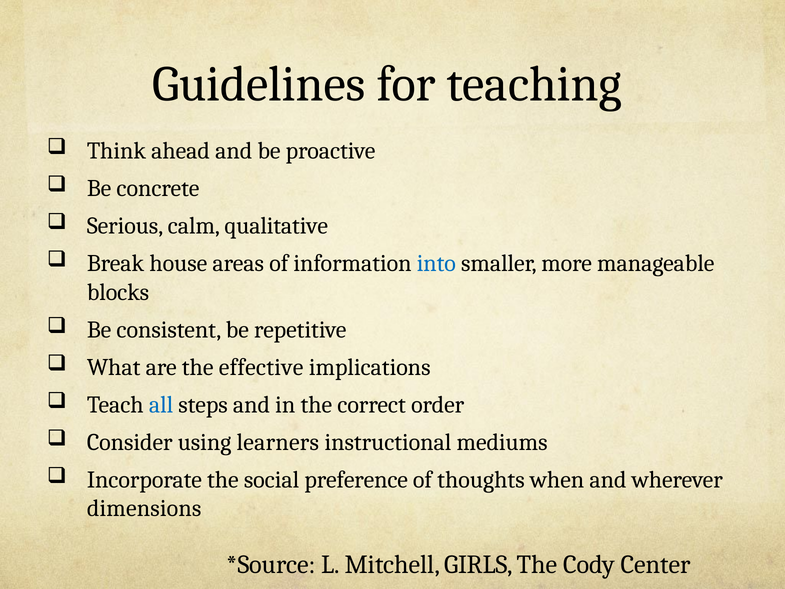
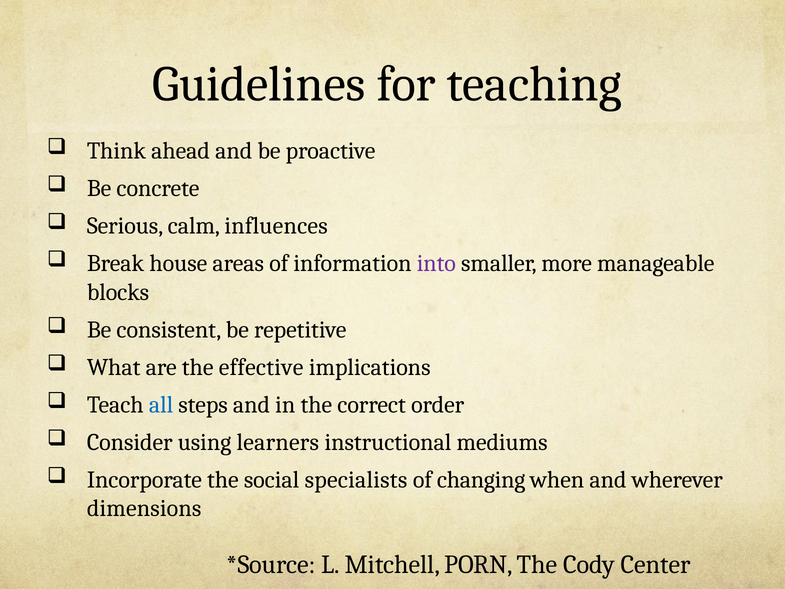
qualitative: qualitative -> influences (276, 226)
into colour: blue -> purple (436, 263)
preference: preference -> specialists (356, 479)
thoughts: thoughts -> changing (481, 479)
GIRLS: GIRLS -> PORN (478, 564)
